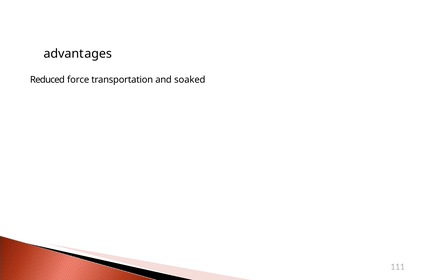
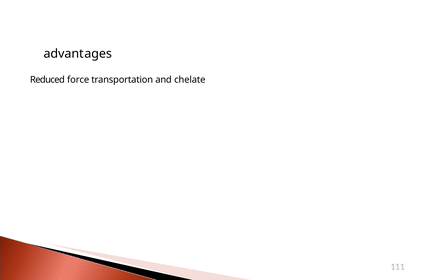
soaked: soaked -> chelate (190, 80)
